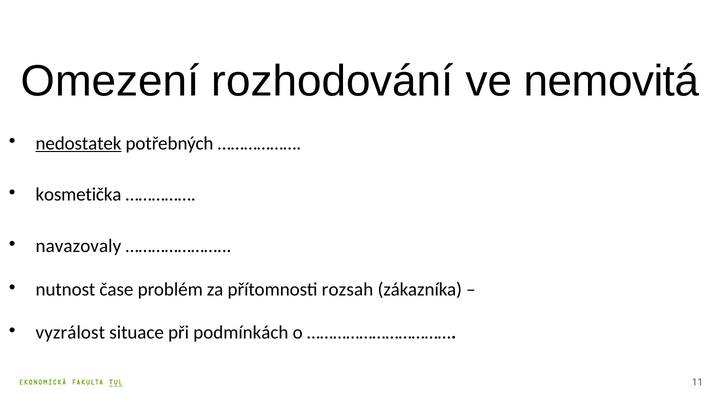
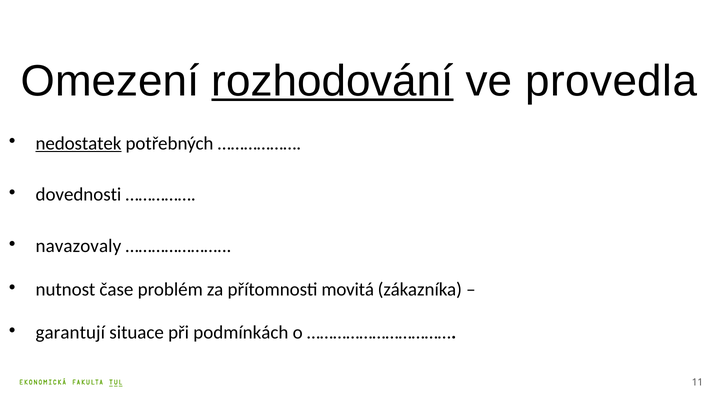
rozhodování underline: none -> present (333, 81)
nemovitá: nemovitá -> provedla (611, 81)
kosmetička: kosmetička -> dovednosti (78, 195)
rozsah: rozsah -> movitá (348, 289)
vyzrálost: vyzrálost -> garantují (70, 333)
